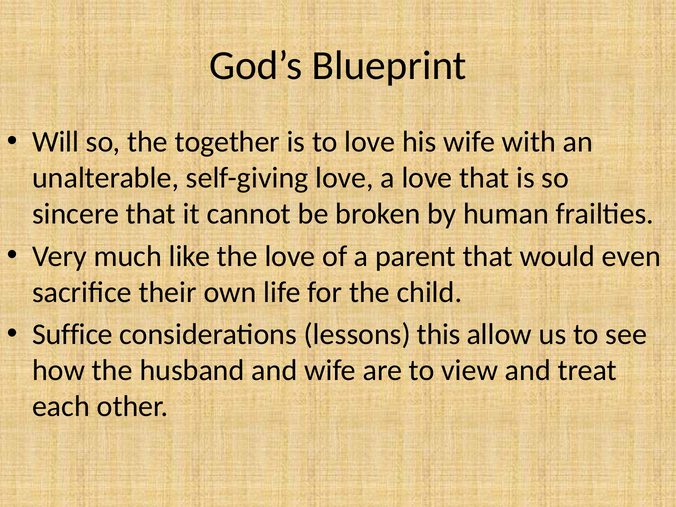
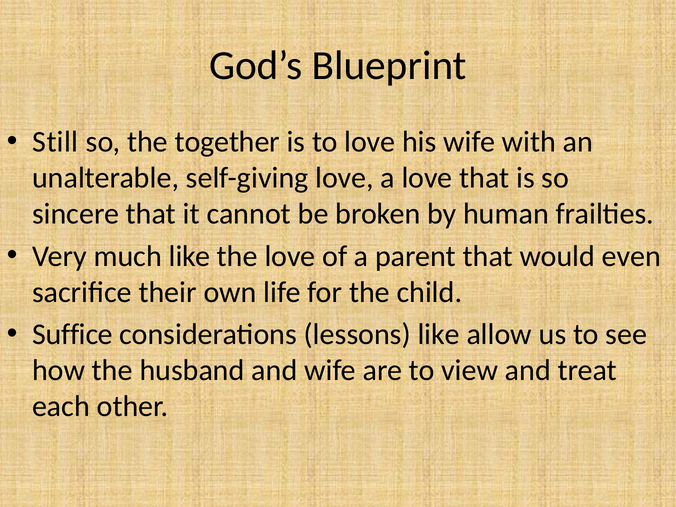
Will: Will -> Still (55, 142)
lessons this: this -> like (439, 334)
